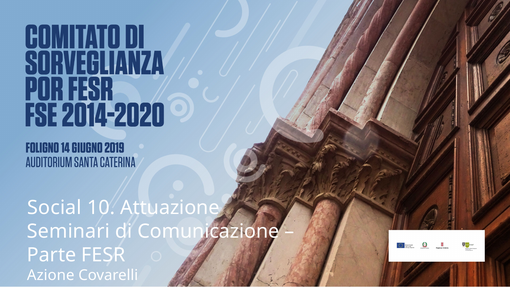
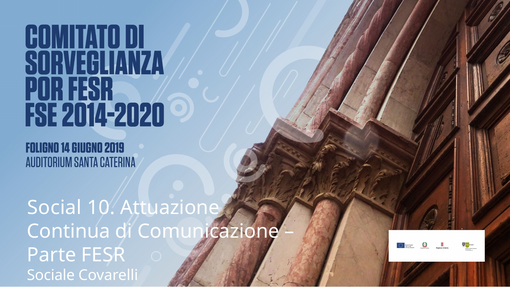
Seminari: Seminari -> Continua (69, 231)
Azione: Azione -> Sociale (51, 275)
